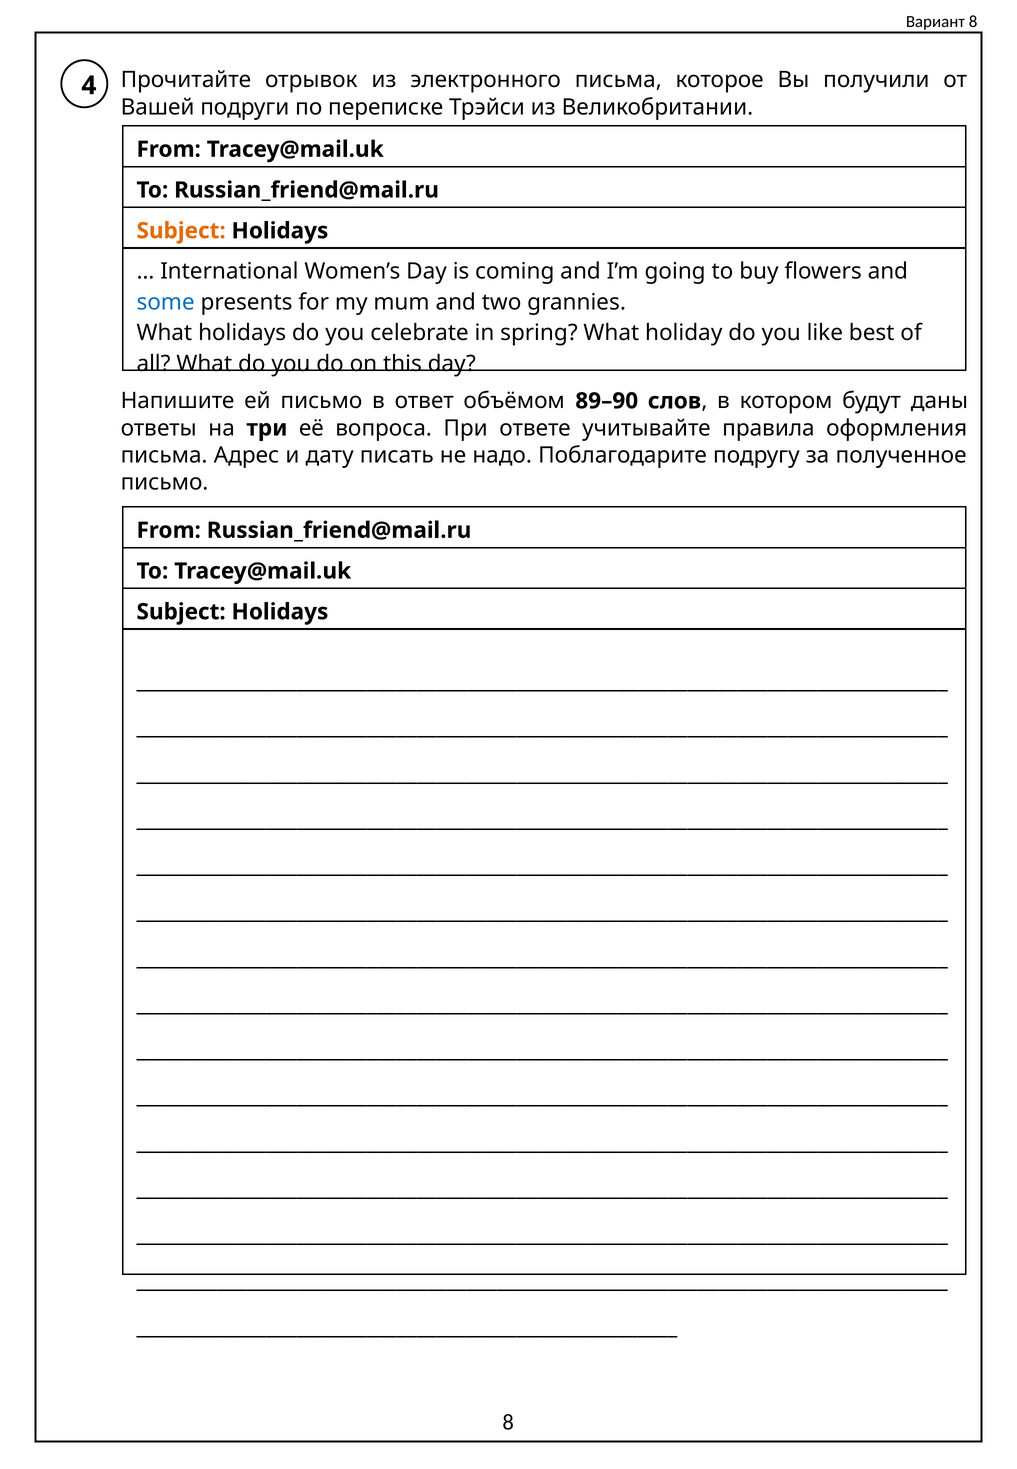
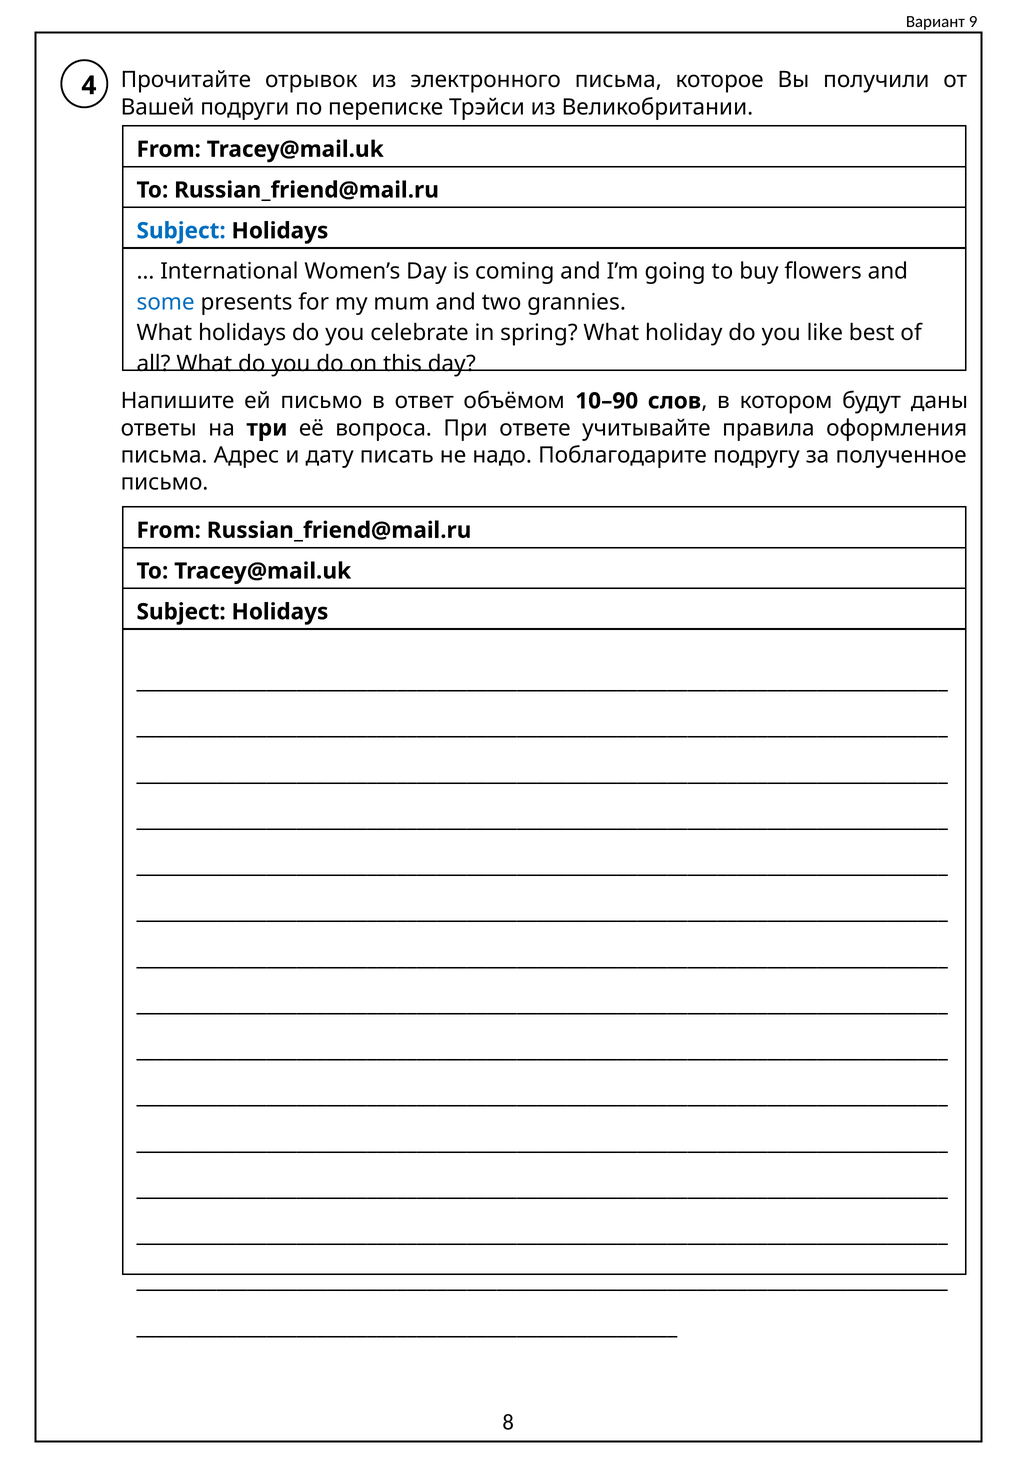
Вариант 8: 8 -> 9 (973, 21)
Subject colour: orange -> blue (181, 231)
89–90: 89–90 -> 10–90 (607, 401)
